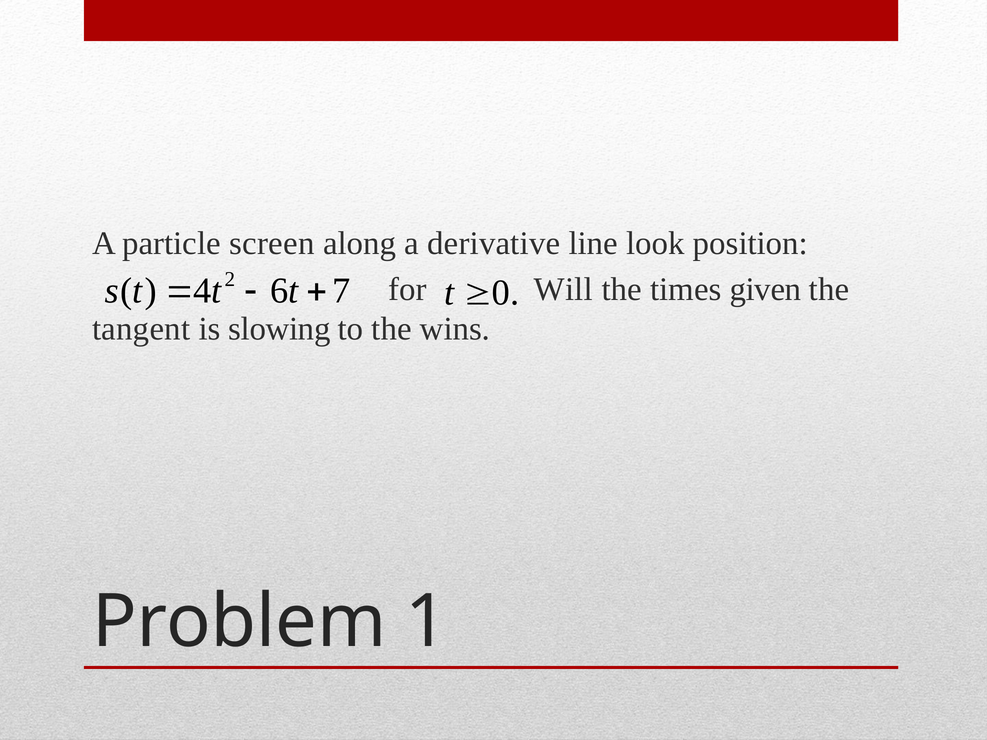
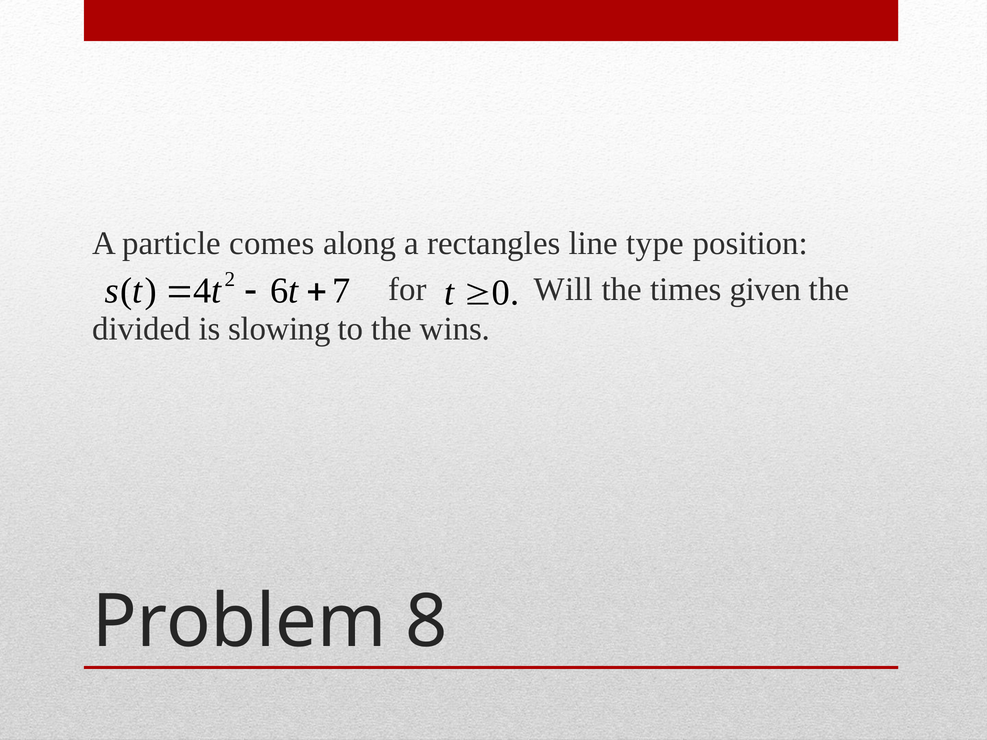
screen: screen -> comes (272, 243)
derivative: derivative -> rectangles (494, 243)
look: look -> type (655, 243)
tangent: tangent -> divided (141, 329)
1: 1 -> 8 (427, 622)
